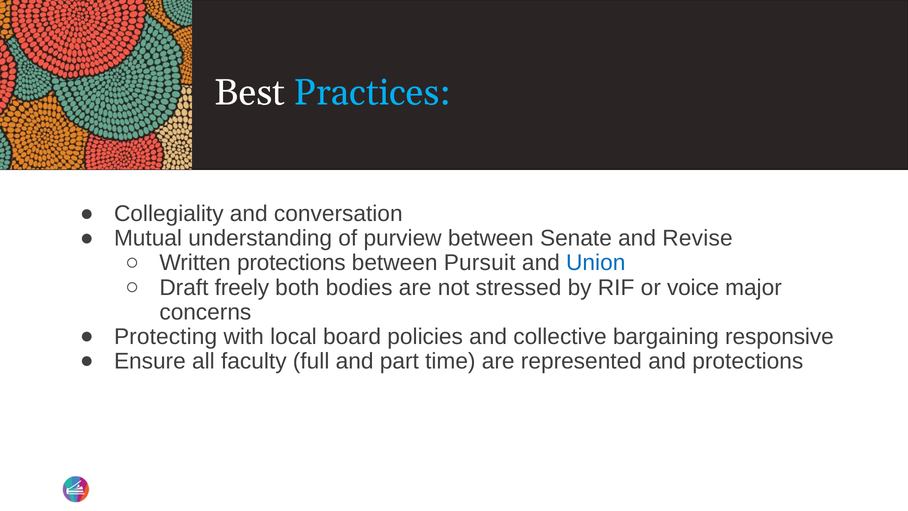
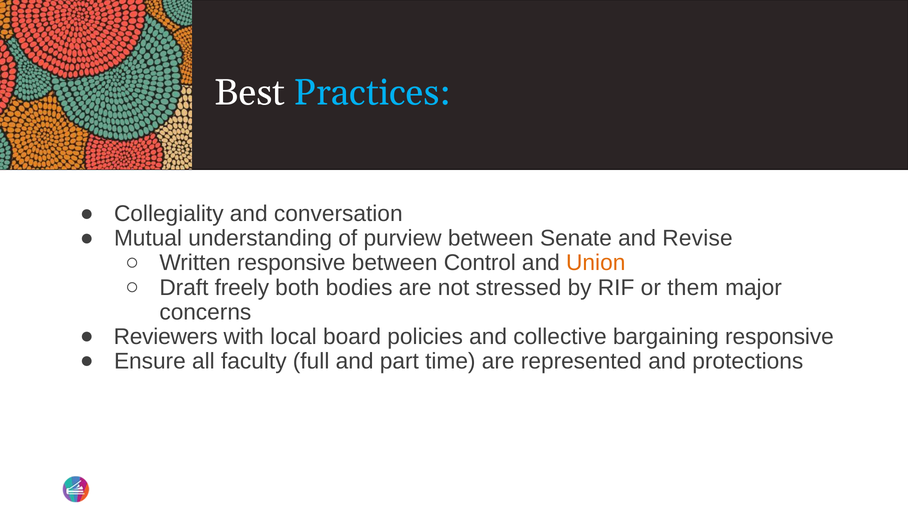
Written protections: protections -> responsive (291, 263)
Pursuit: Pursuit -> Control (480, 263)
Union colour: blue -> orange (596, 263)
voice: voice -> them (693, 287)
Protecting: Protecting -> Reviewers (166, 336)
